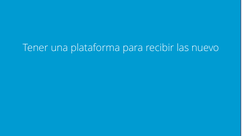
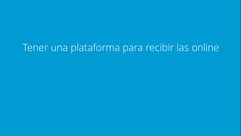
nuevo: nuevo -> online (205, 48)
